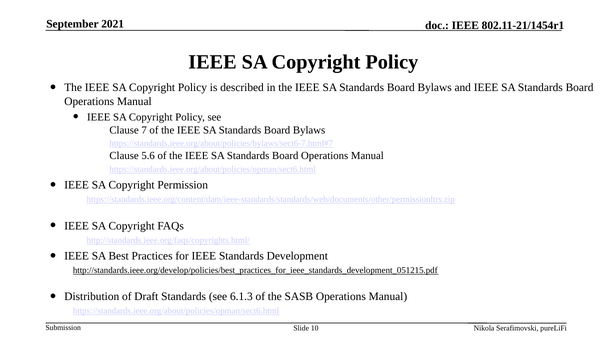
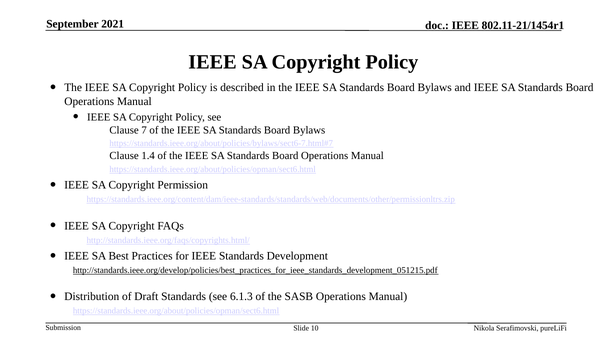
5.6: 5.6 -> 1.4 (148, 156)
